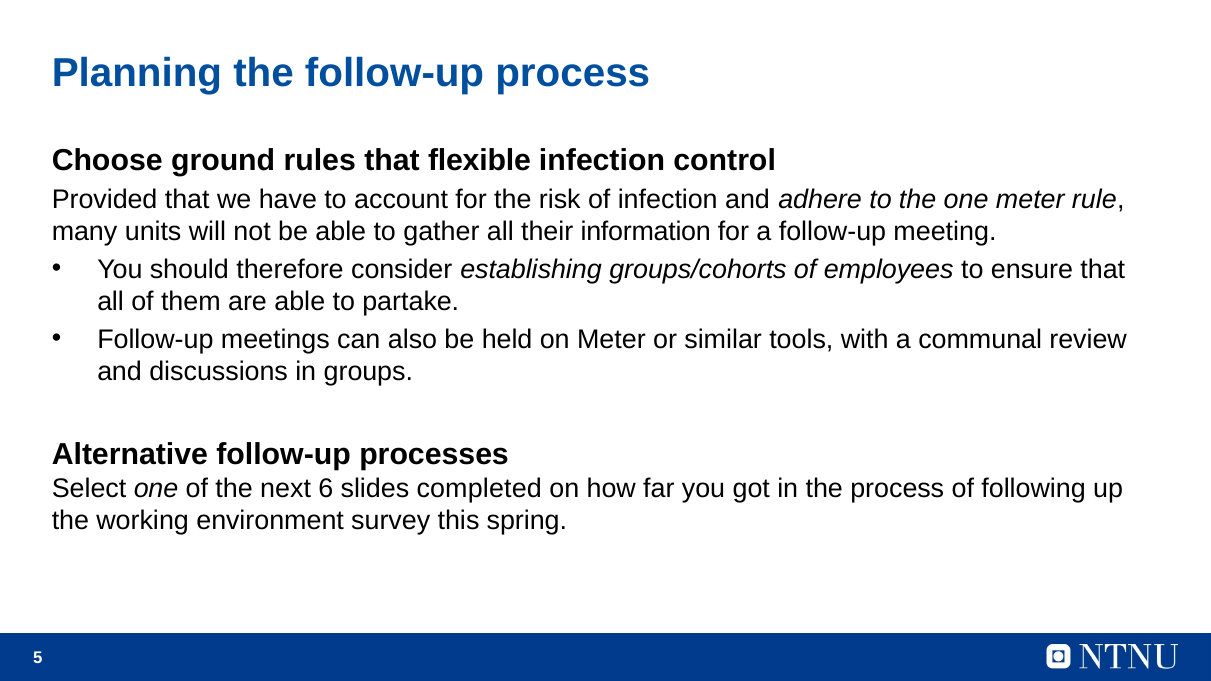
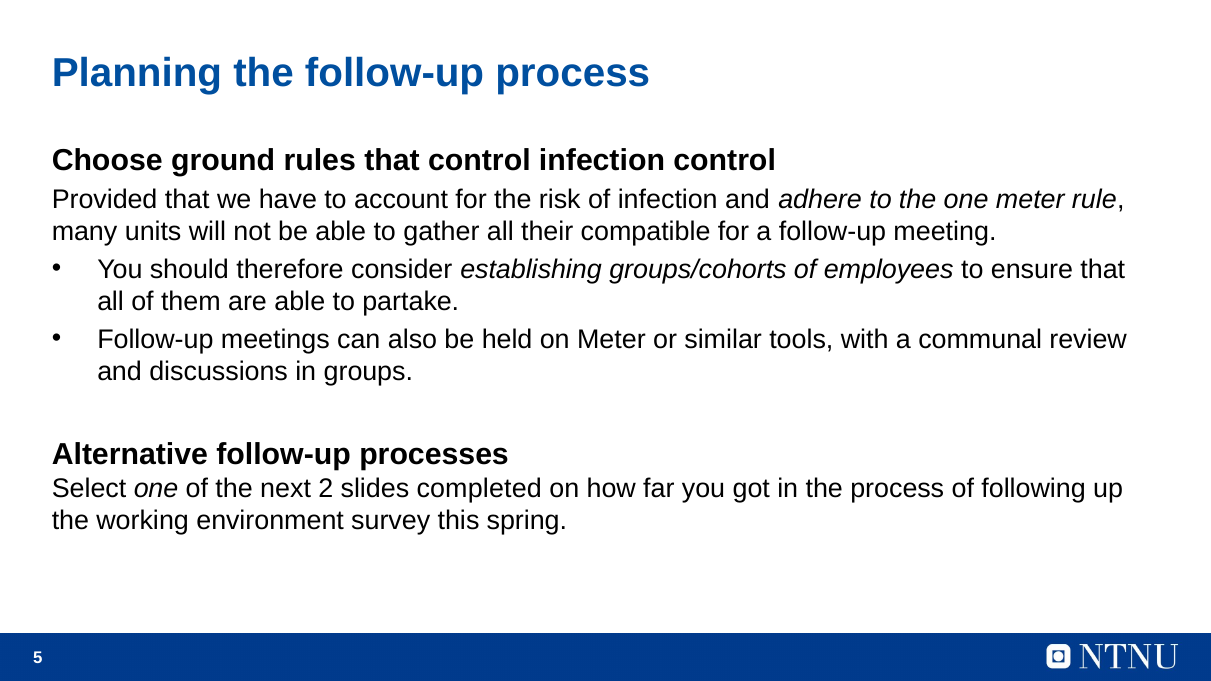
that flexible: flexible -> control (479, 160)
information: information -> compatible (646, 232)
6: 6 -> 2 (326, 489)
